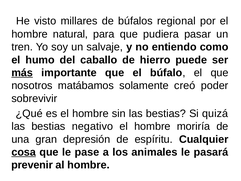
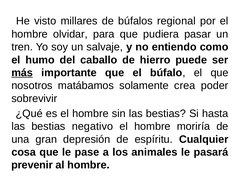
natural: natural -> olvidar (70, 34)
creó: creó -> crea (185, 86)
quizá: quizá -> hasta (215, 113)
cosa underline: present -> none (24, 152)
